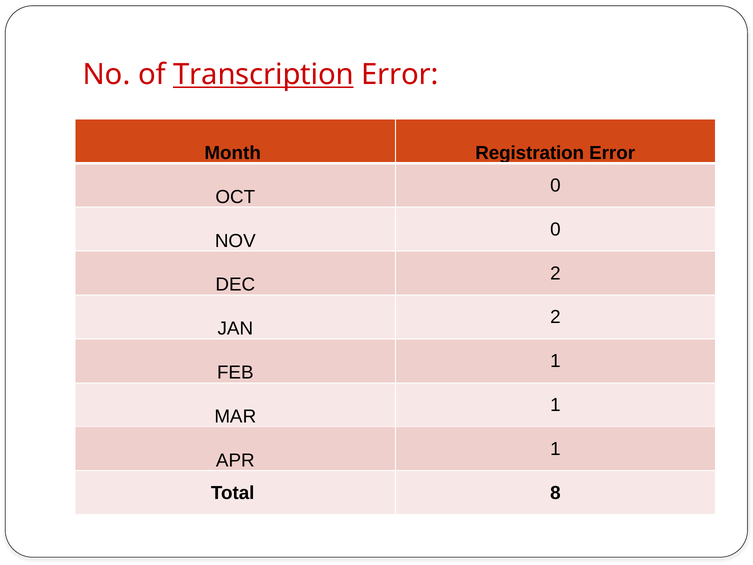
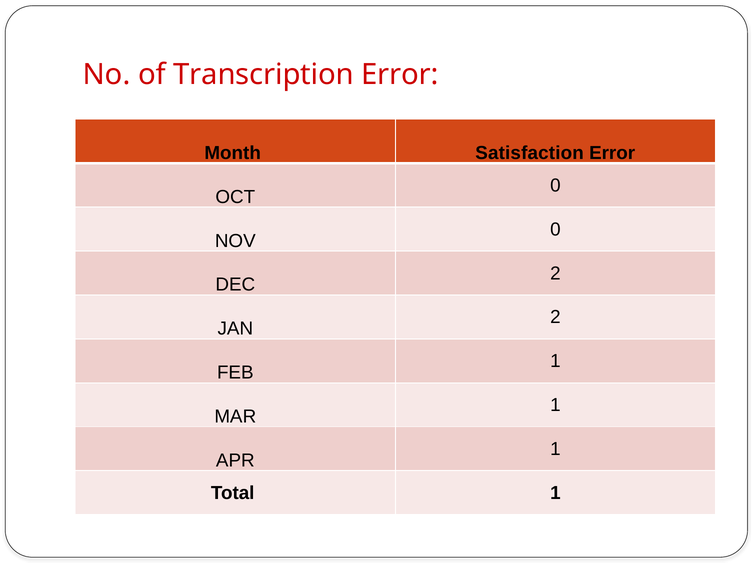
Transcription underline: present -> none (264, 75)
Registration: Registration -> Satisfaction (530, 153)
Total 8: 8 -> 1 (555, 493)
